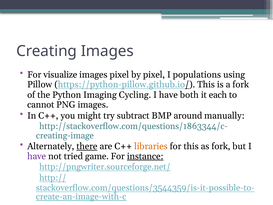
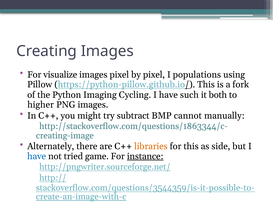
both: both -> such (189, 95)
each: each -> both (218, 95)
cannot: cannot -> higher (41, 105)
around: around -> cannot (188, 115)
there underline: present -> none (87, 146)
as fork: fork -> side (221, 146)
have colour: purple -> blue (37, 156)
